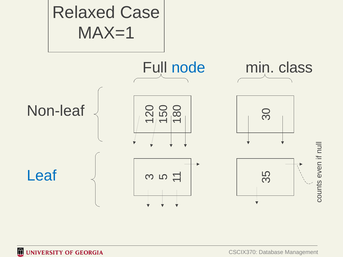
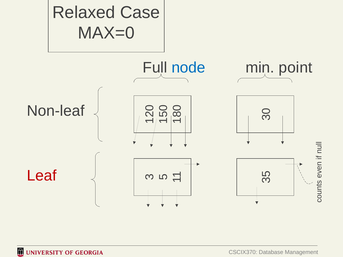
MAX=1: MAX=1 -> MAX=0 (106, 33)
class: class -> point (296, 68)
Leaf colour: blue -> red (42, 176)
